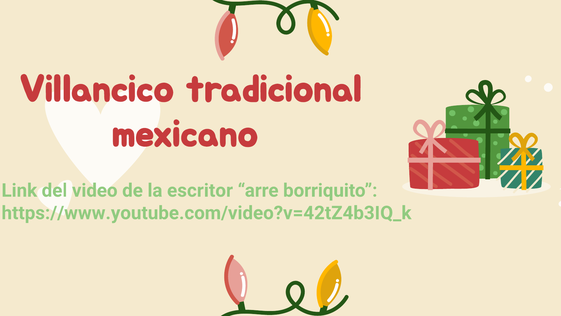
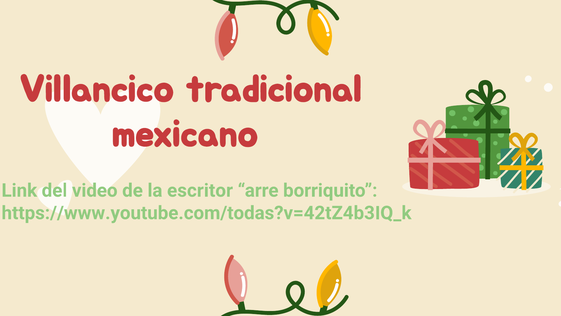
https://www.youtube.com/video?v=42tZ4b3IQ_k: https://www.youtube.com/video?v=42tZ4b3IQ_k -> https://www.youtube.com/todas?v=42tZ4b3IQ_k (207, 213)
